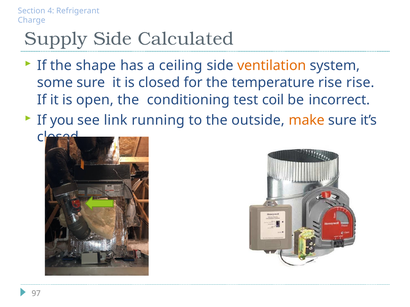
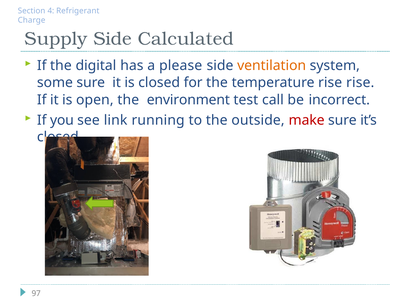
shape: shape -> digital (96, 66)
ceiling: ceiling -> please (181, 66)
conditioning: conditioning -> environment (188, 100)
coil: coil -> call (273, 100)
make colour: orange -> red (307, 120)
